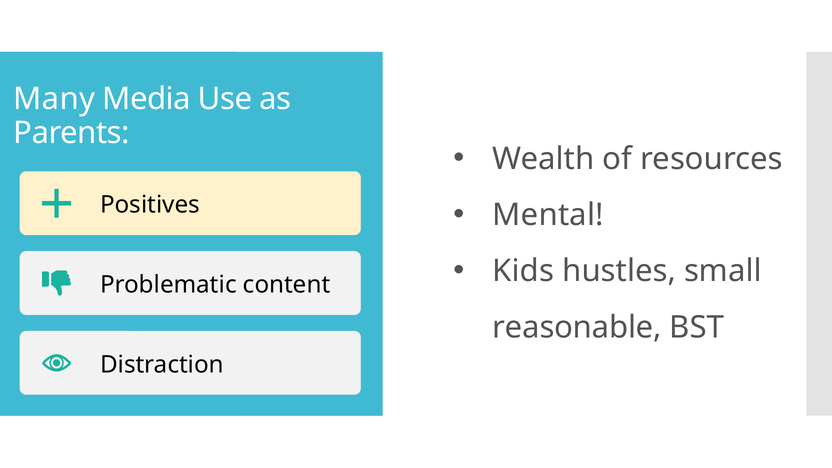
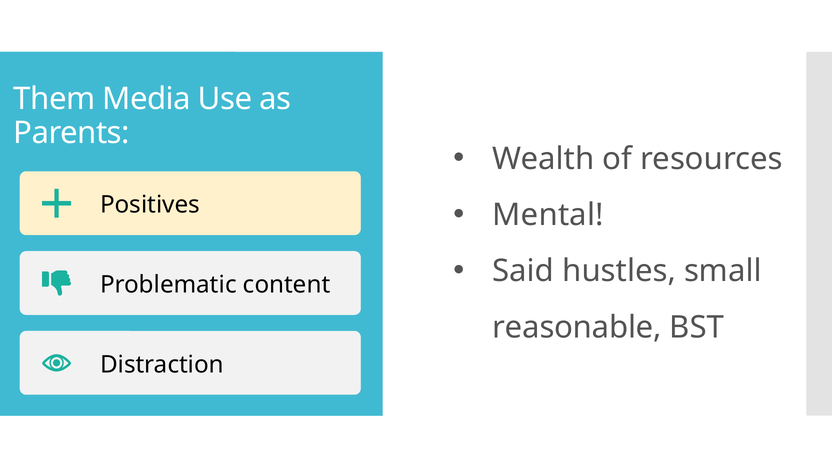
Many: Many -> Them (54, 99)
Kids: Kids -> Said (523, 271)
